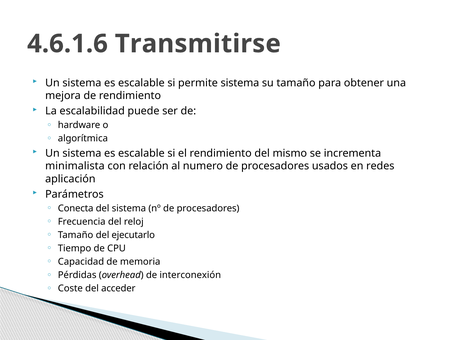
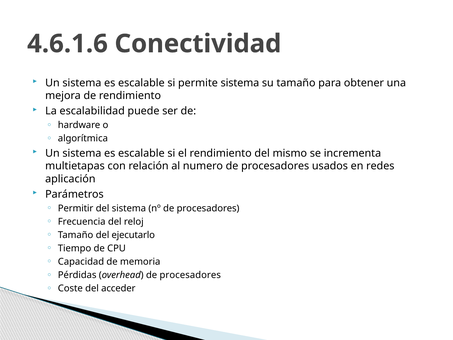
Transmitirse: Transmitirse -> Conectividad (198, 44)
minimalista: minimalista -> multietapas (75, 166)
Conecta: Conecta -> Permitir (76, 208)
overhead de interconexión: interconexión -> procesadores (190, 275)
